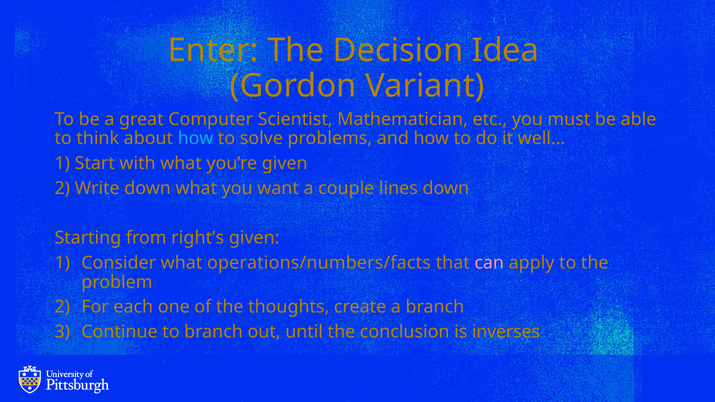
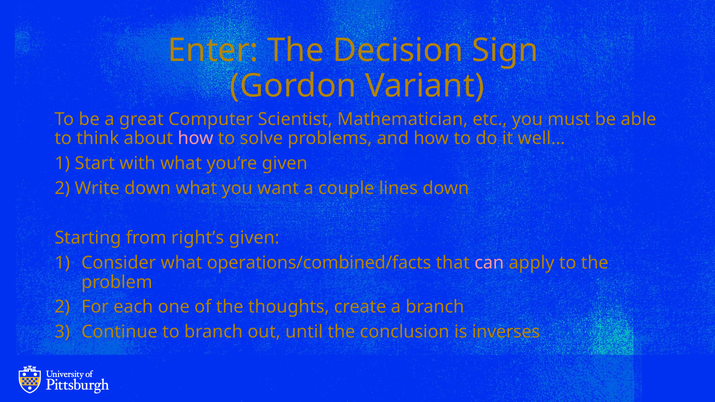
Idea: Idea -> Sign (505, 50)
how colour: light blue -> pink (196, 139)
operations/numbers/facts: operations/numbers/facts -> operations/combined/facts (319, 263)
